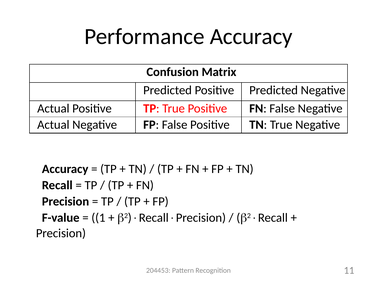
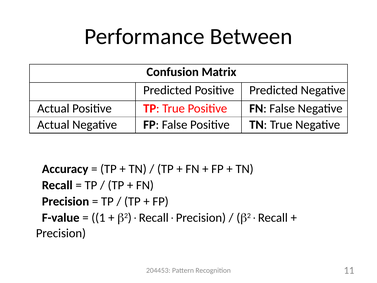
Performance Accuracy: Accuracy -> Between (251, 36)
